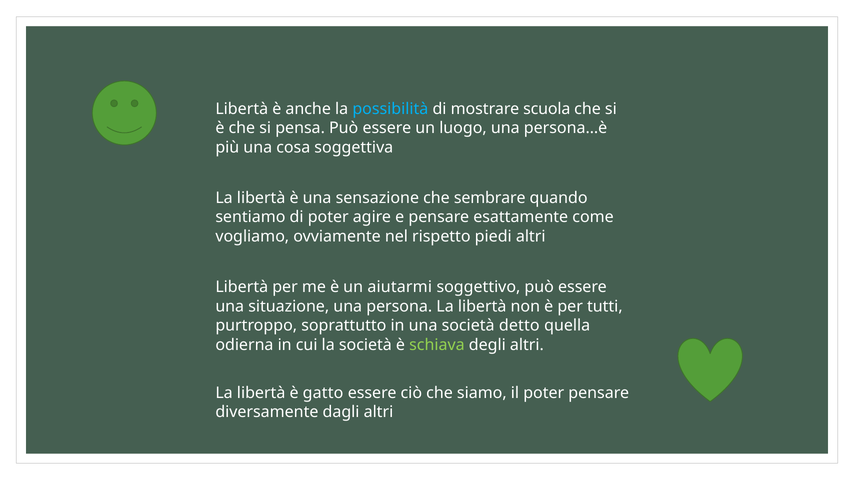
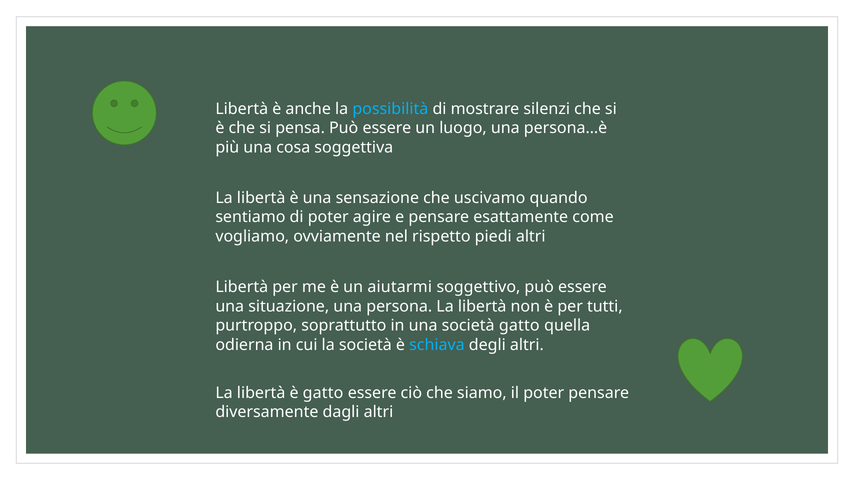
scuola: scuola -> silenzi (547, 109)
sembrare: sembrare -> uscivamo (490, 198)
società detto: detto -> gatto (519, 326)
schiava colour: light green -> light blue (437, 345)
